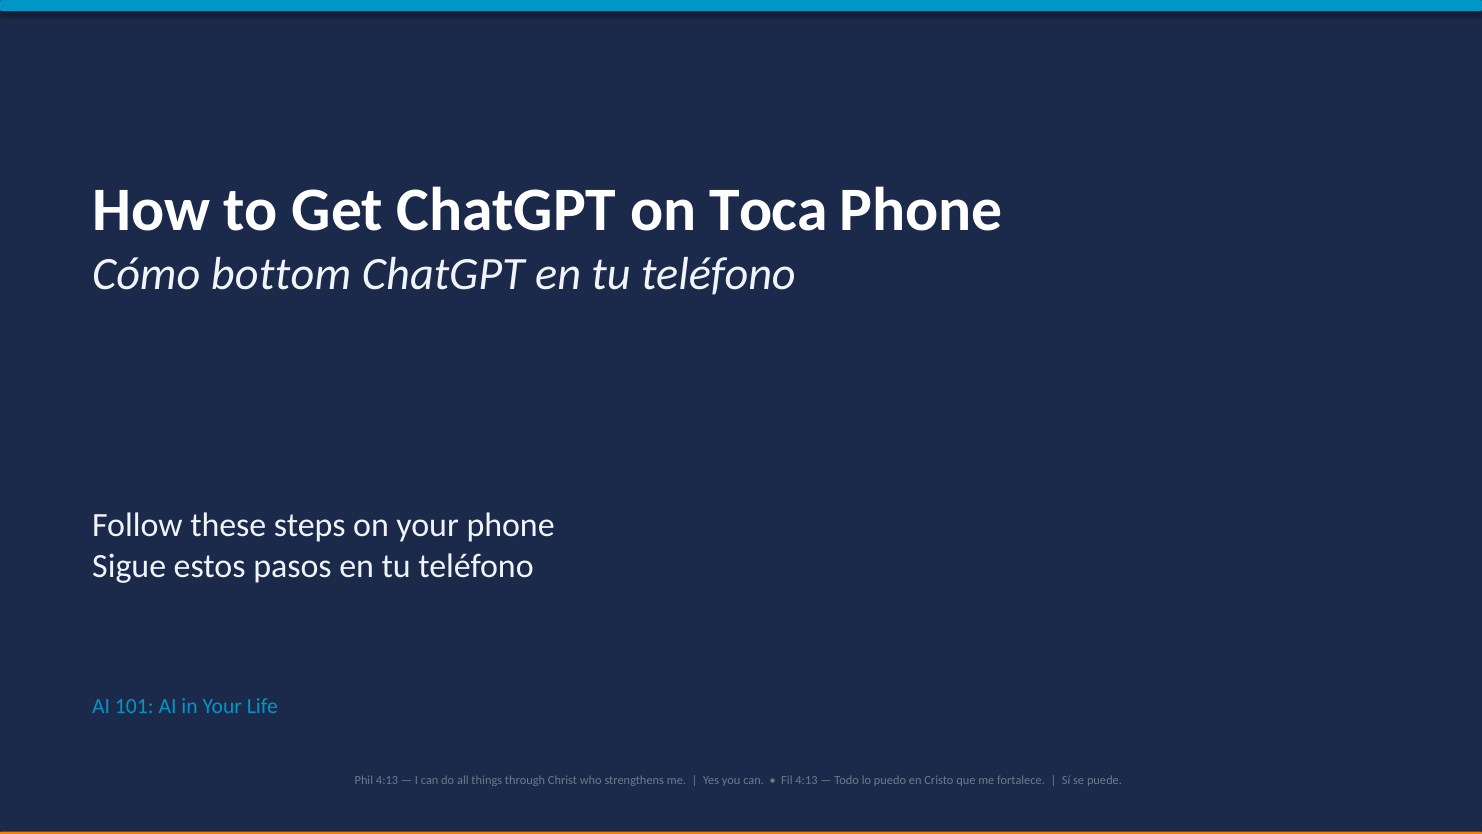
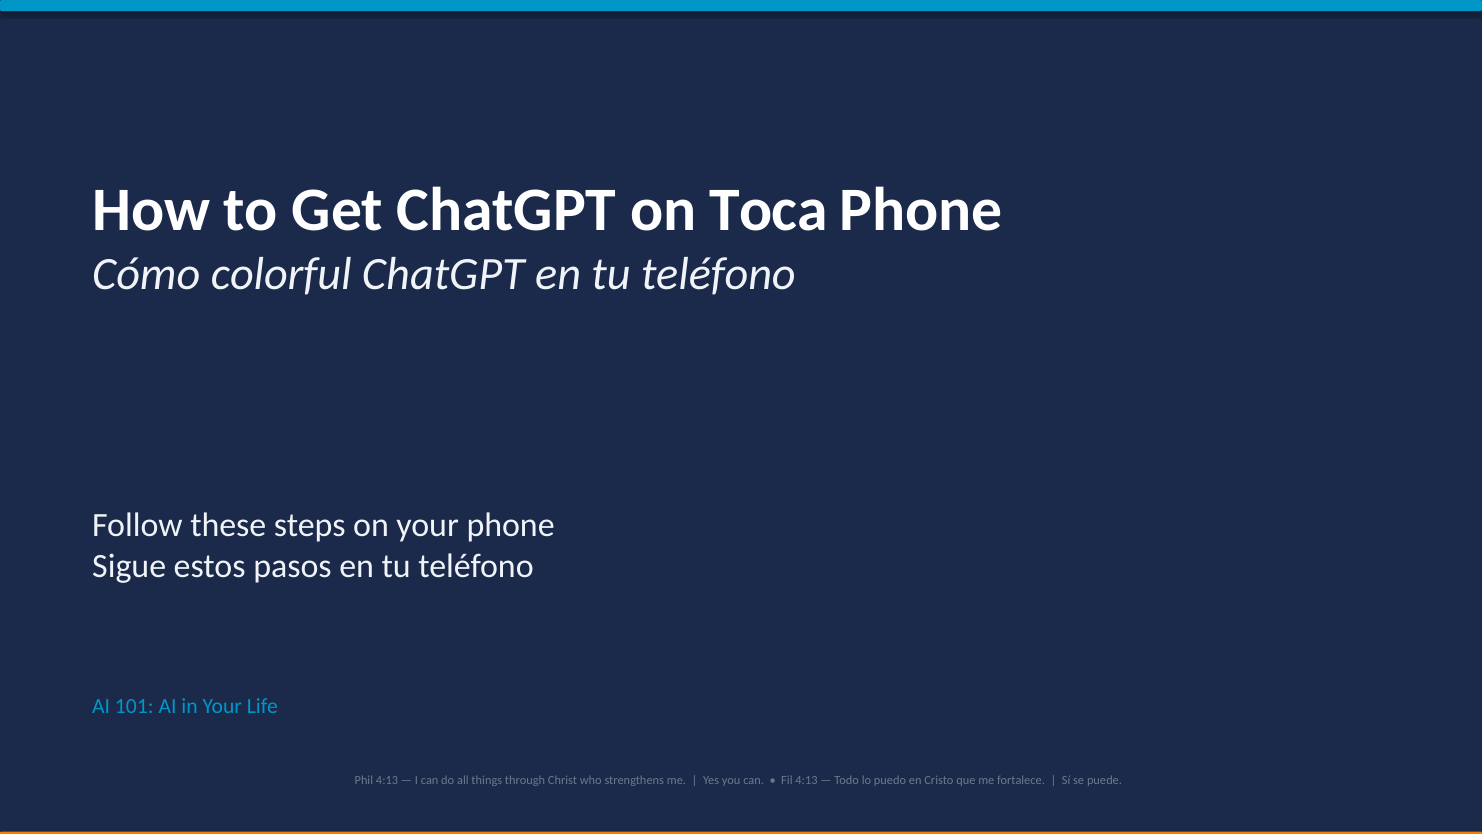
bottom: bottom -> colorful (281, 274)
